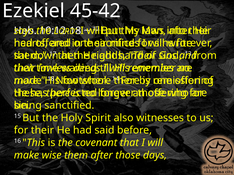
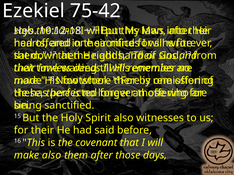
45-42: 45-42 -> 75-42 (95, 11)
make wise: wise -> also (52, 156)
